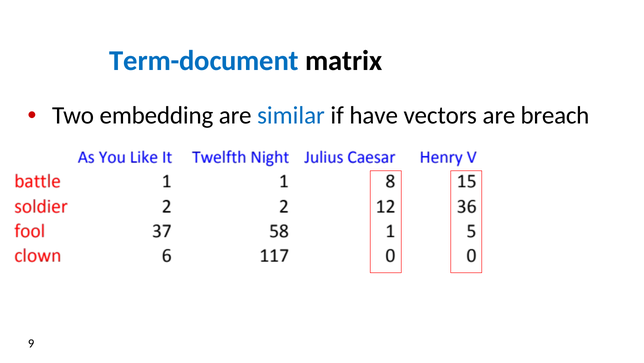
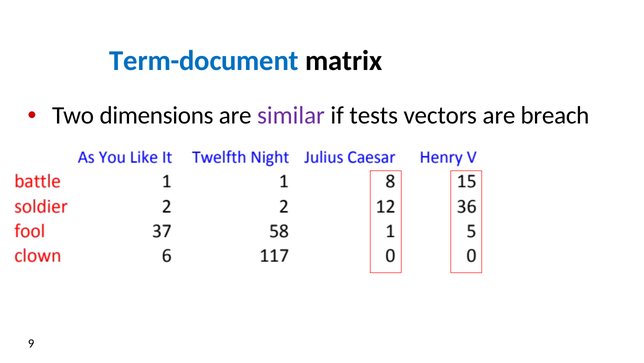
embedding: embedding -> dimensions (156, 115)
similar colour: blue -> purple (291, 115)
have: have -> tests (374, 115)
